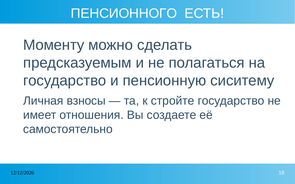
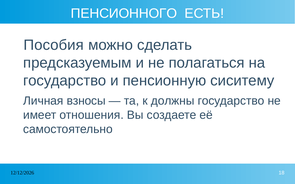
Моменту: Моменту -> Пособия (54, 45)
стройте: стройте -> должны (173, 101)
